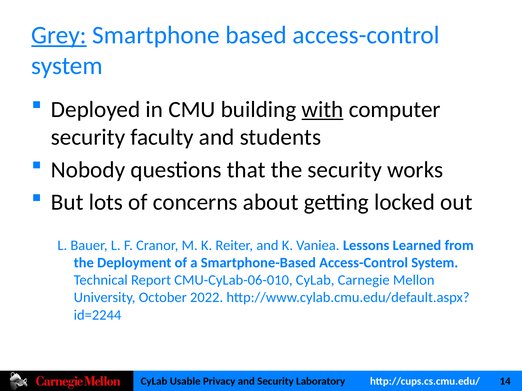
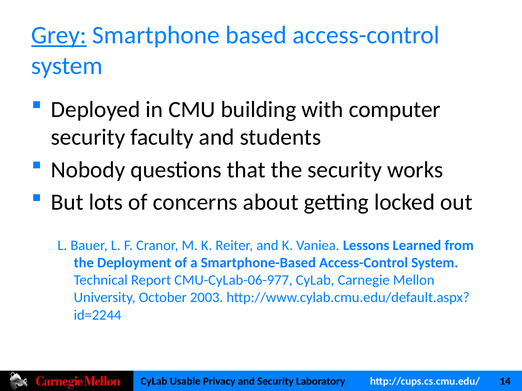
with underline: present -> none (323, 110)
CMU-CyLab-06-010: CMU-CyLab-06-010 -> CMU-CyLab-06-977 (233, 280)
2022: 2022 -> 2003 (207, 298)
